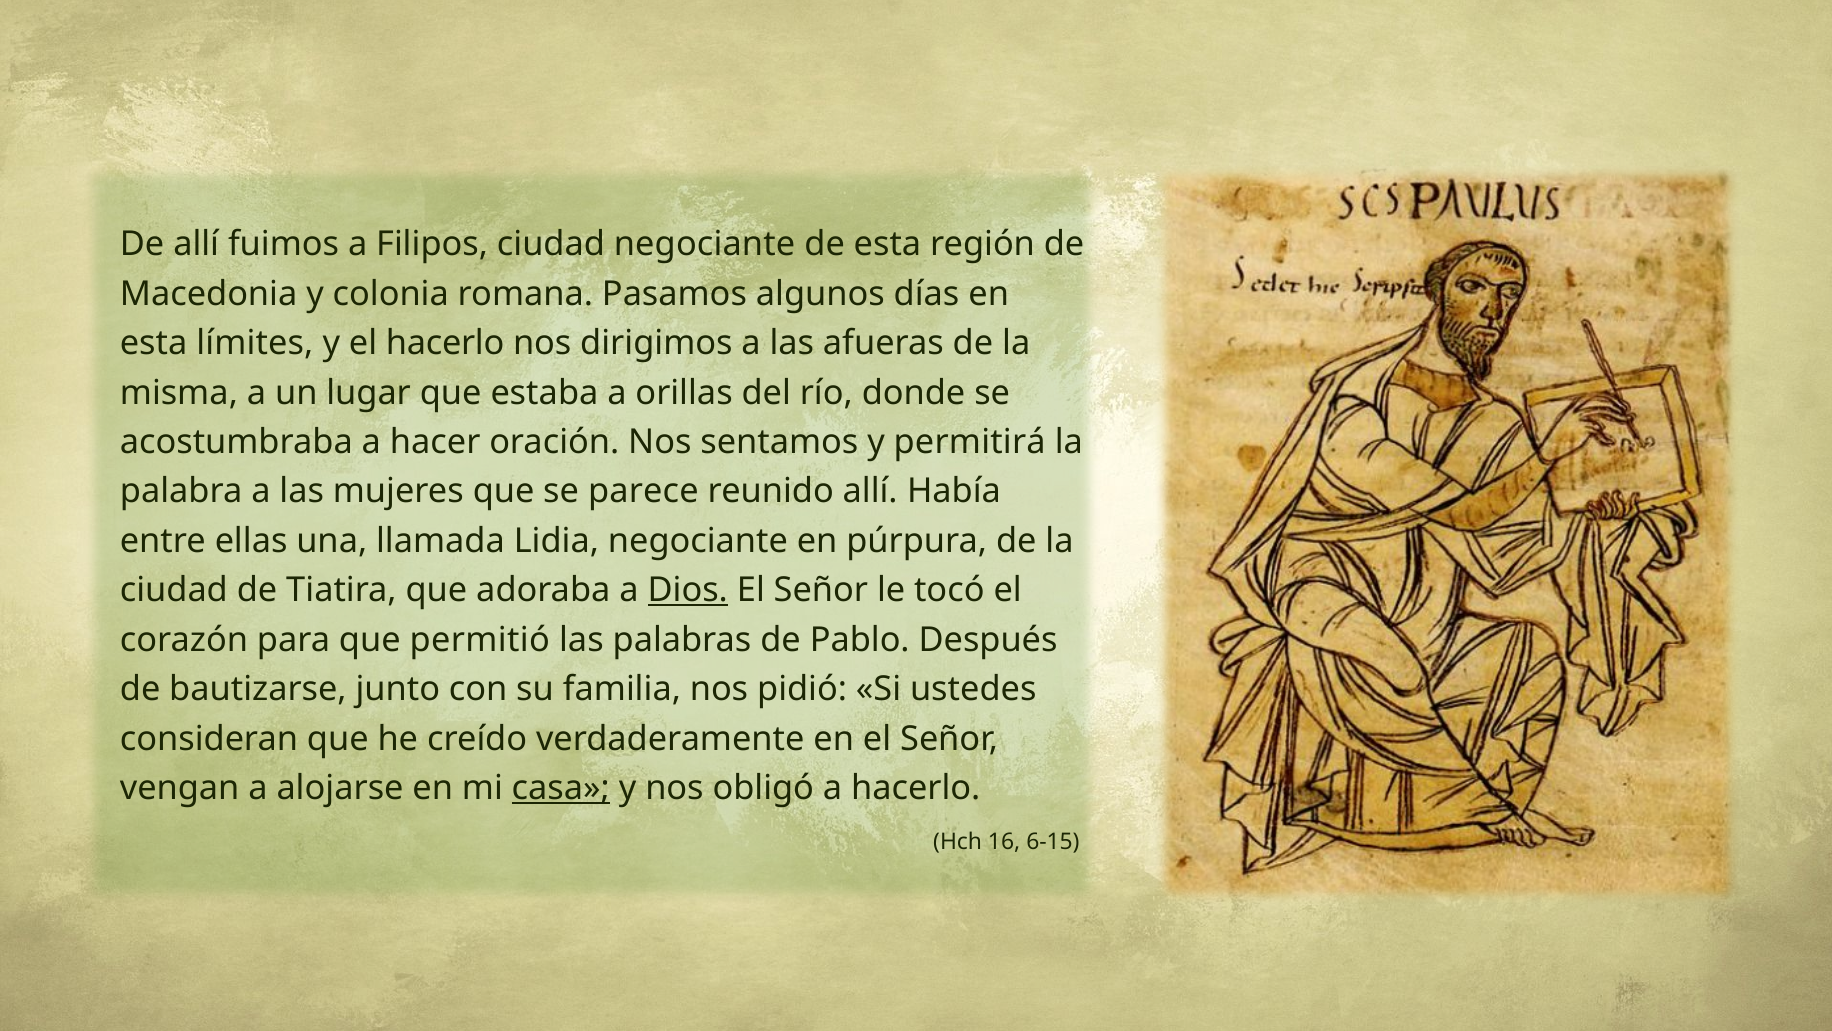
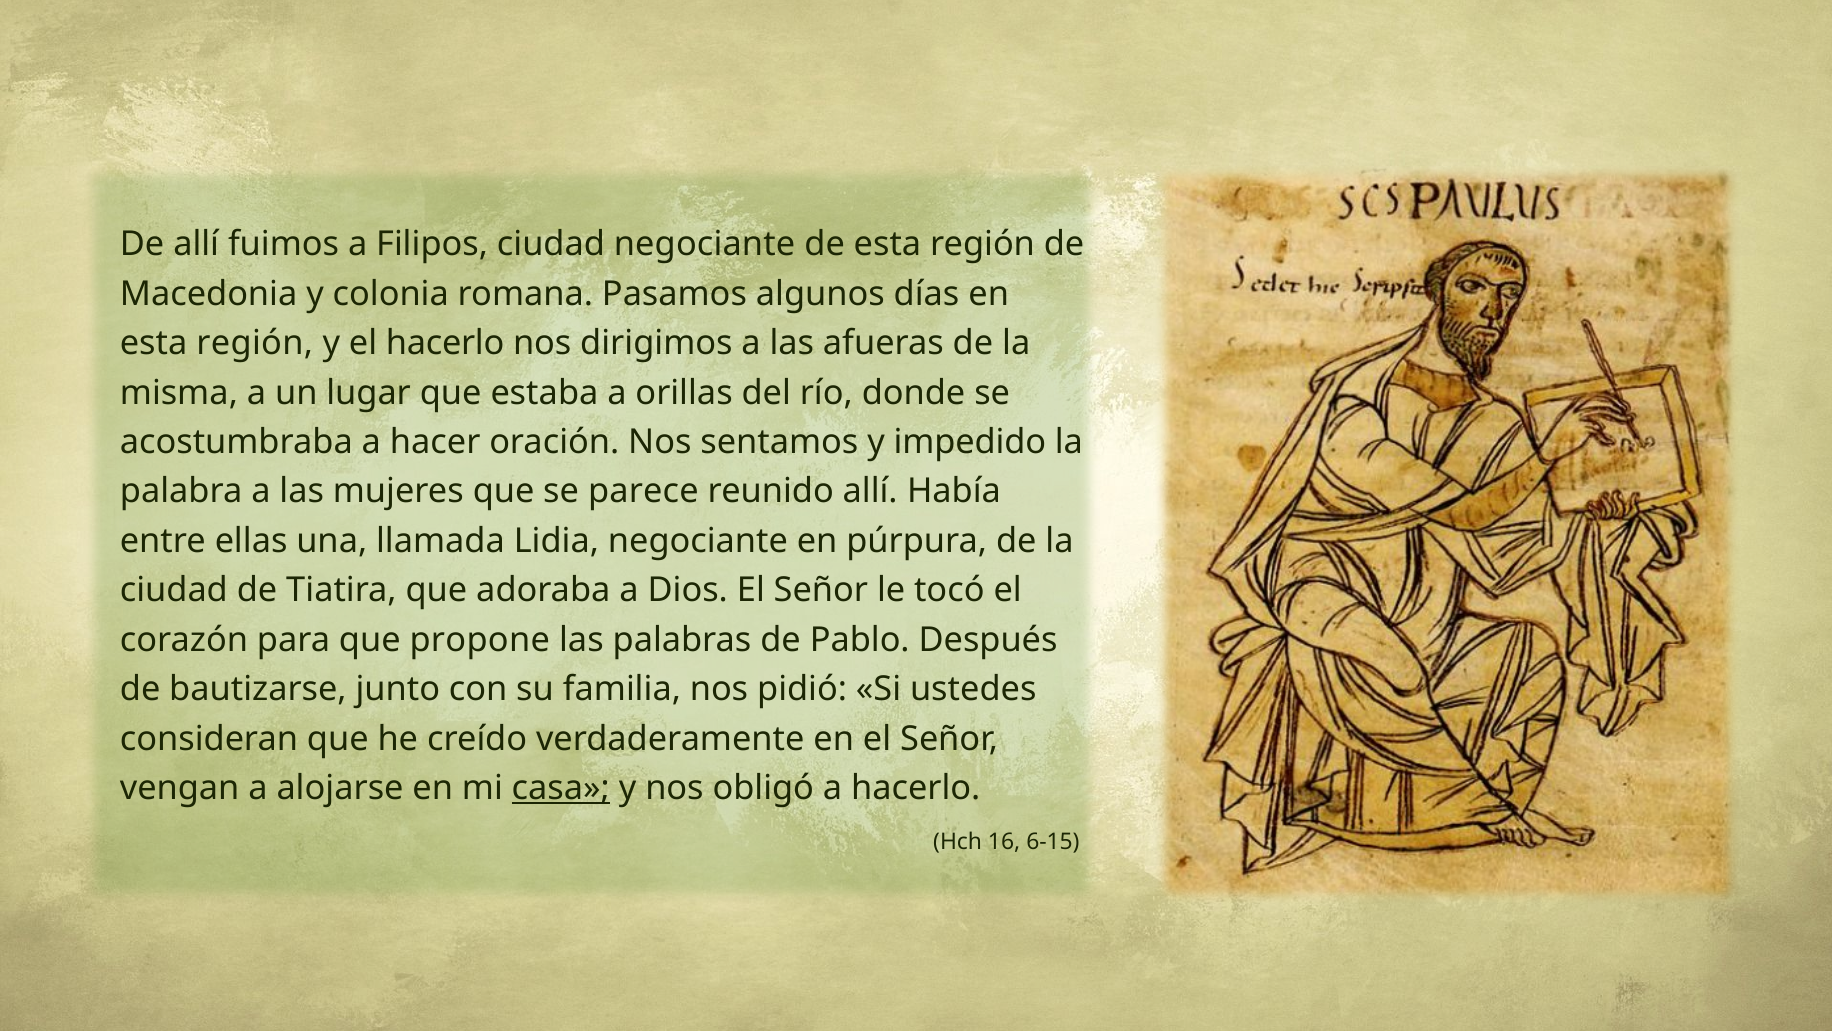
límites: límites -> región (255, 343)
permitirá: permitirá -> impedido (970, 442)
Dios underline: present -> none (688, 590)
permitió: permitió -> propone (480, 640)
